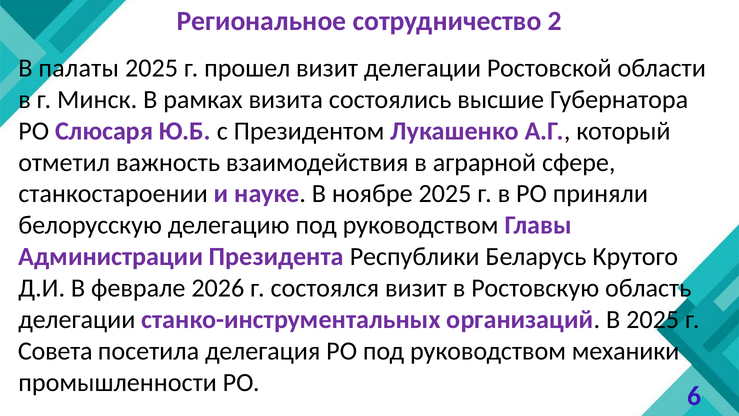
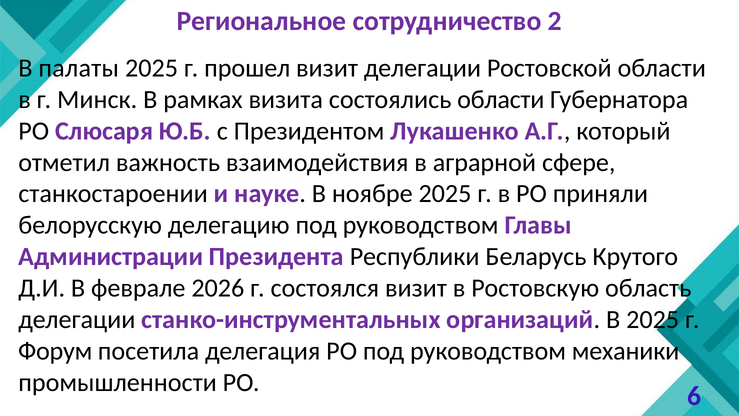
состоялись высшие: высшие -> области (501, 100)
Совета: Совета -> Форум (55, 351)
